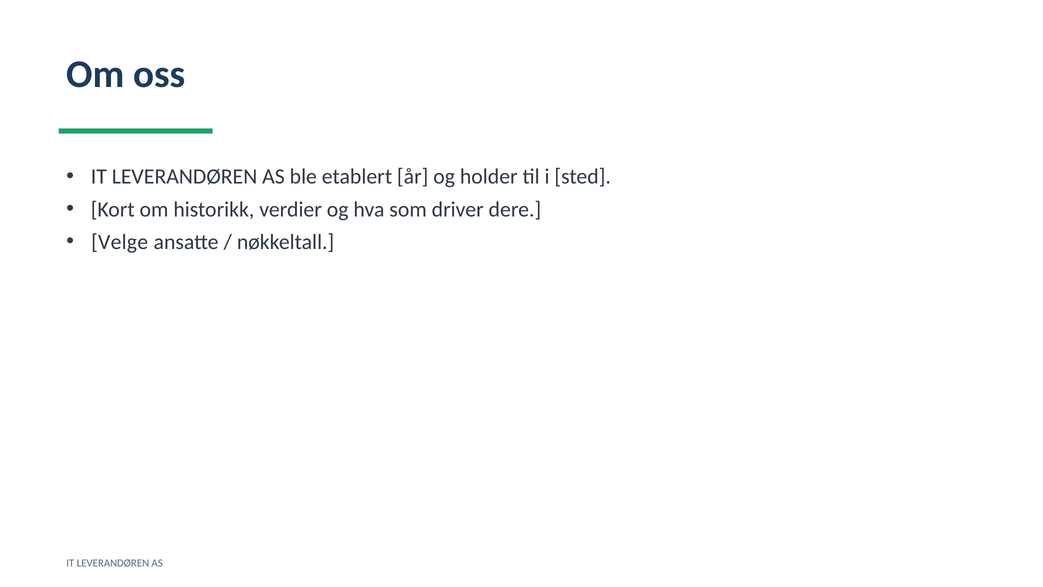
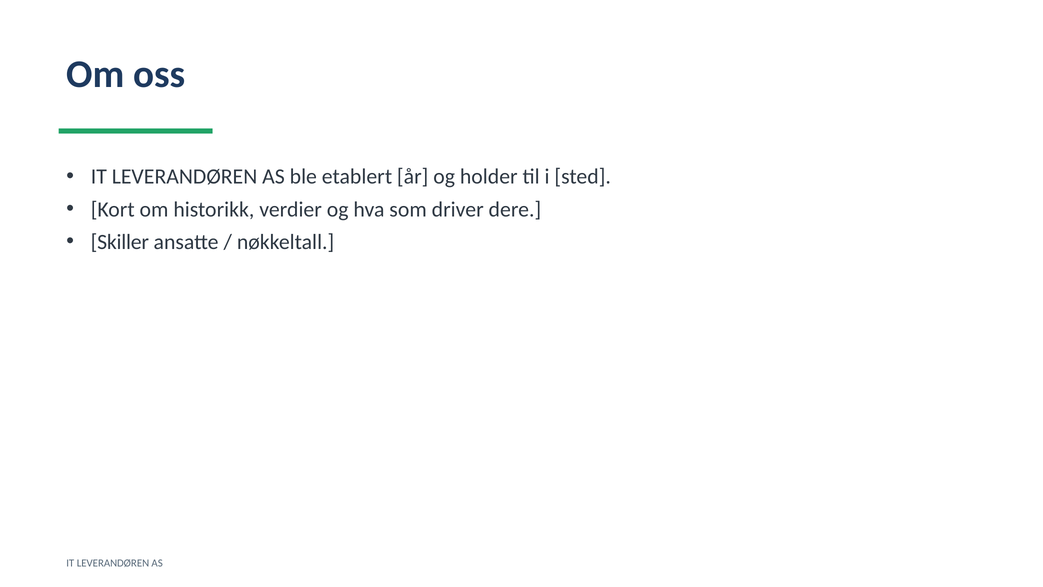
Velge: Velge -> Skiller (120, 242)
